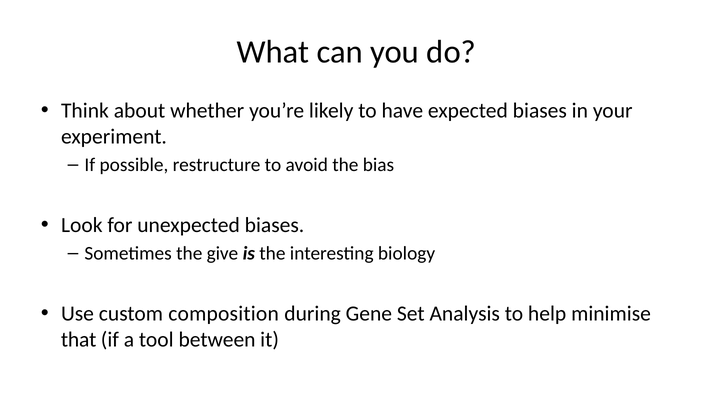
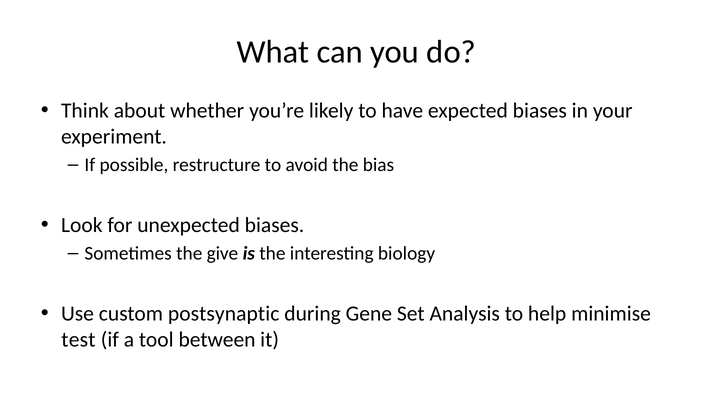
composition: composition -> postsynaptic (224, 314)
that: that -> test (78, 339)
